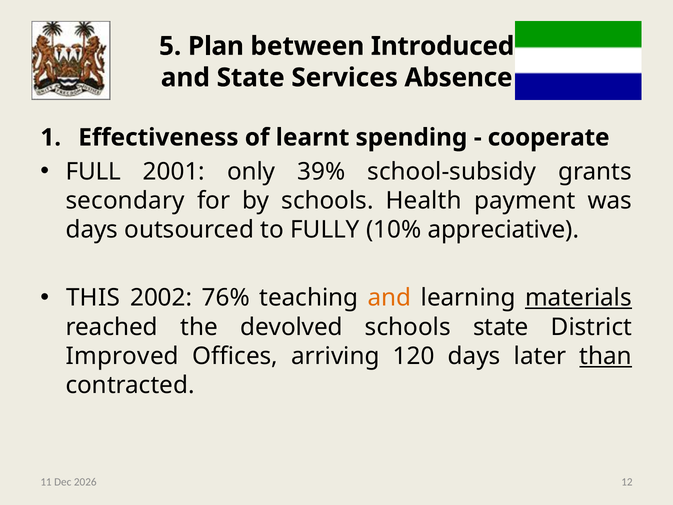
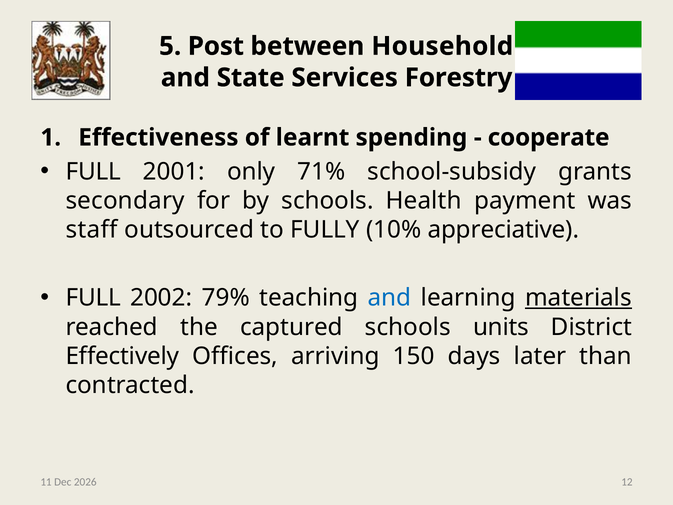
Plan: Plan -> Post (216, 46)
Introduced: Introduced -> Household (442, 46)
Absence: Absence -> Forestry (458, 78)
39%: 39% -> 71% (321, 171)
days: days -> staff (92, 230)
THIS: THIS -> FULL (93, 298)
76%: 76% -> 79% (226, 298)
and colour: orange -> blue (390, 298)
devolved: devolved -> captured (291, 327)
schools state: state -> units (501, 327)
Improved: Improved -> Effectively (122, 356)
120: 120 -> 150 (414, 356)
than underline: present -> none (606, 356)
